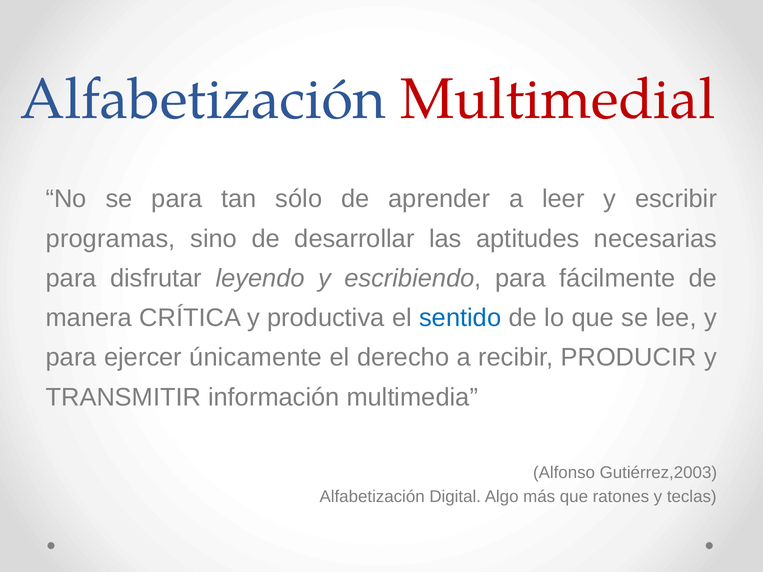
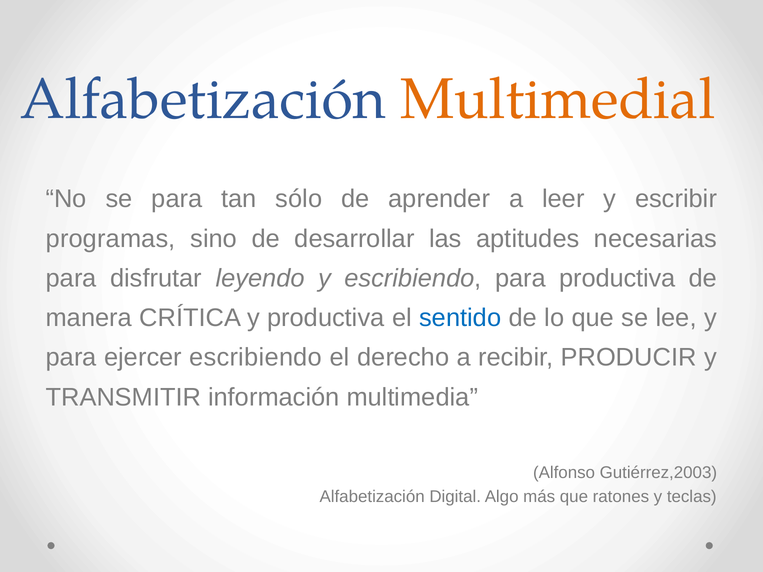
Multimedial colour: red -> orange (558, 99)
para fácilmente: fácilmente -> productiva (617, 278)
ejercer únicamente: únicamente -> escribiendo (256, 358)
